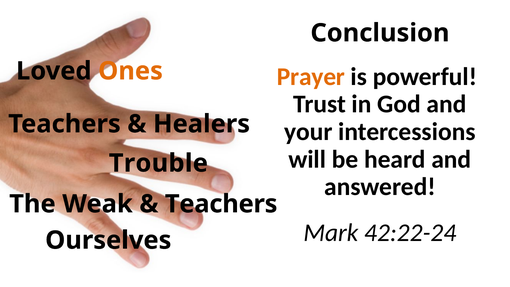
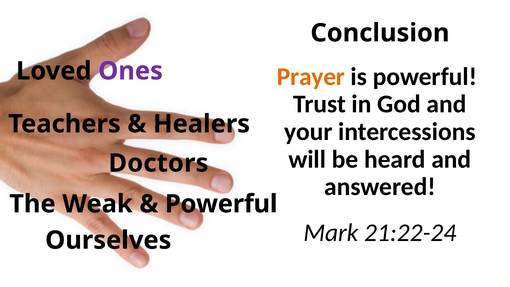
Ones colour: orange -> purple (131, 71)
Trouble: Trouble -> Doctors (158, 163)
Teachers: Teachers -> Powerful (221, 204)
42:22-24: 42:22-24 -> 21:22-24 (410, 233)
